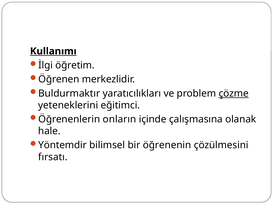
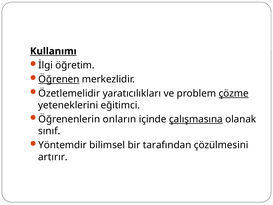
Öğrenen underline: none -> present (59, 79)
Buldurmaktır: Buldurmaktır -> Özetlemelidir (69, 93)
çalışmasına underline: none -> present (196, 119)
hale: hale -> sınıf (49, 131)
öğrenenin: öğrenenin -> tarafından (167, 145)
fırsatı: fırsatı -> artırır (53, 157)
